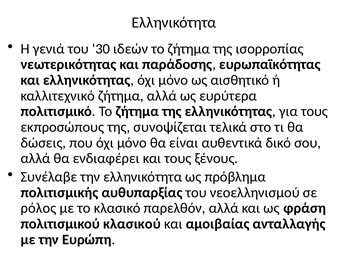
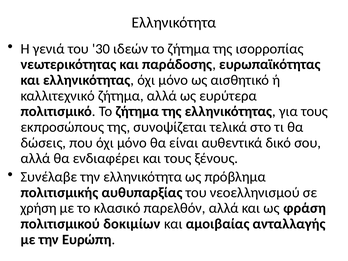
ρόλoς: ρόλoς -> χρήση (39, 208)
κλασικού: κλασικού -> δοκιμίων (132, 224)
